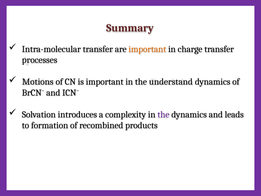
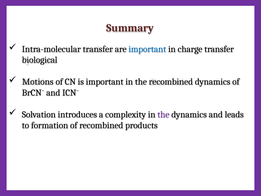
important colour: orange -> blue (147, 49)
processes: processes -> biological (40, 60)
the understand: understand -> recombined (171, 82)
